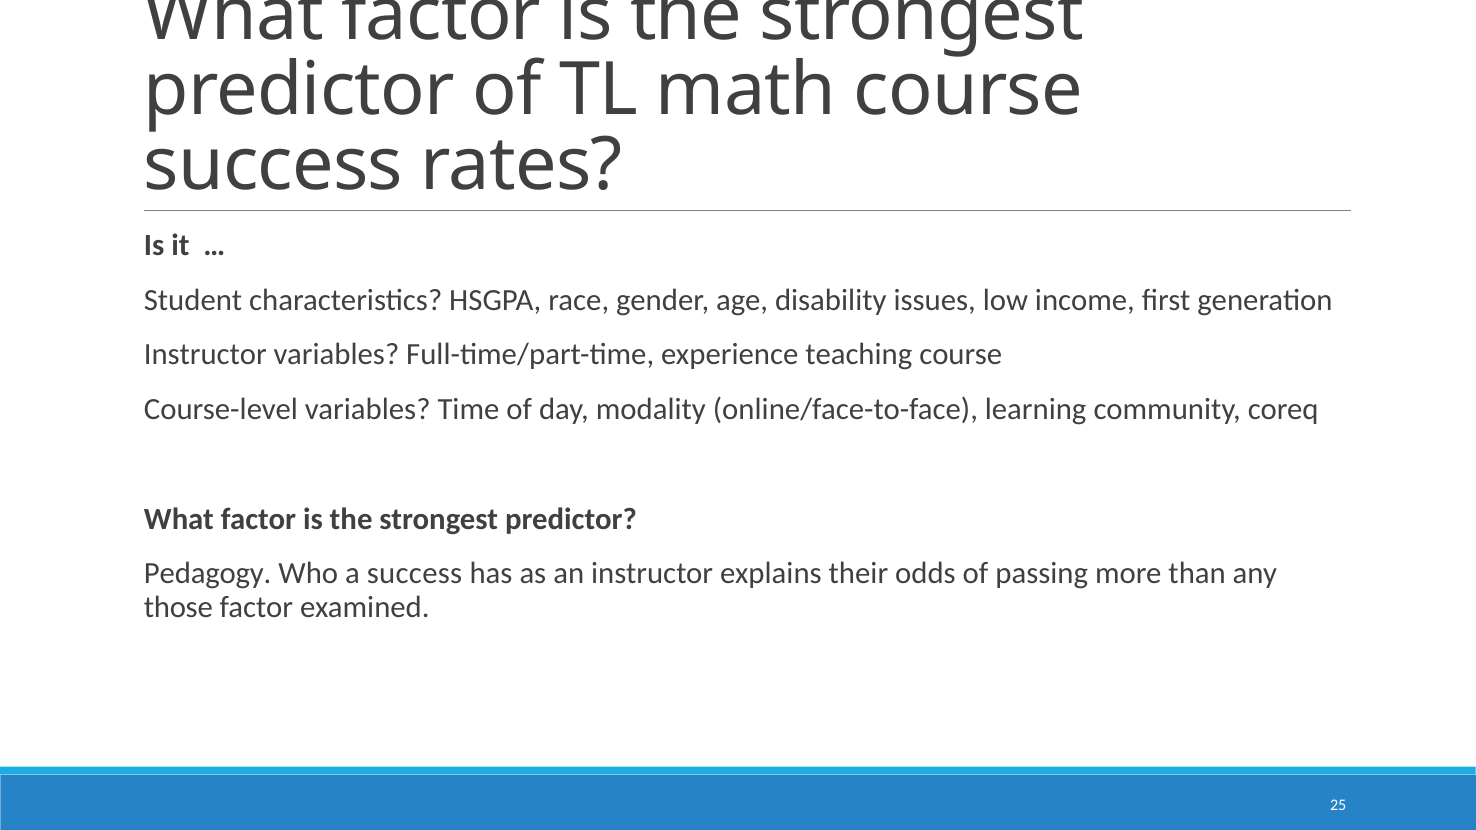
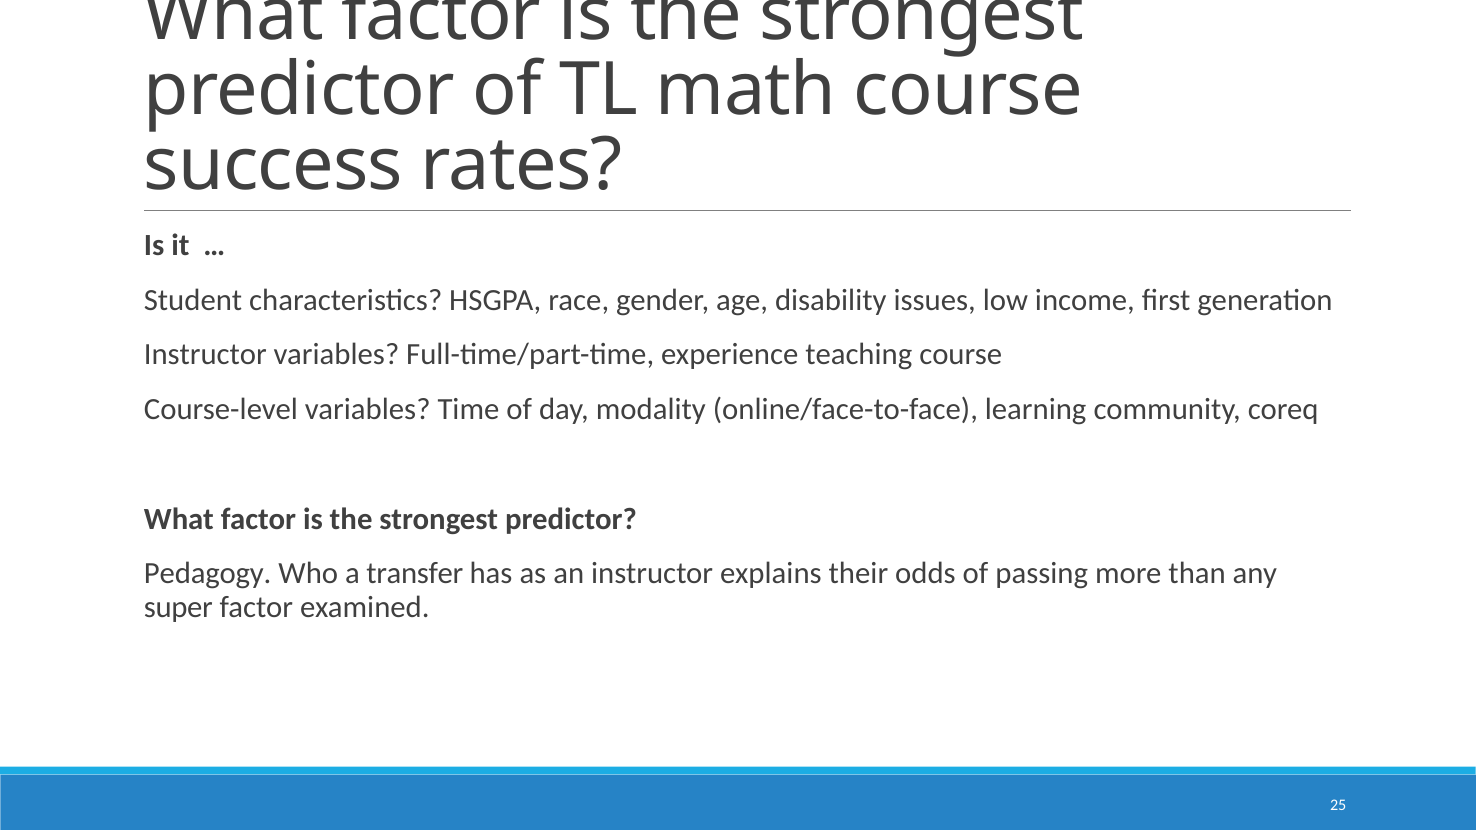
a success: success -> transfer (415, 574)
those: those -> super (178, 607)
